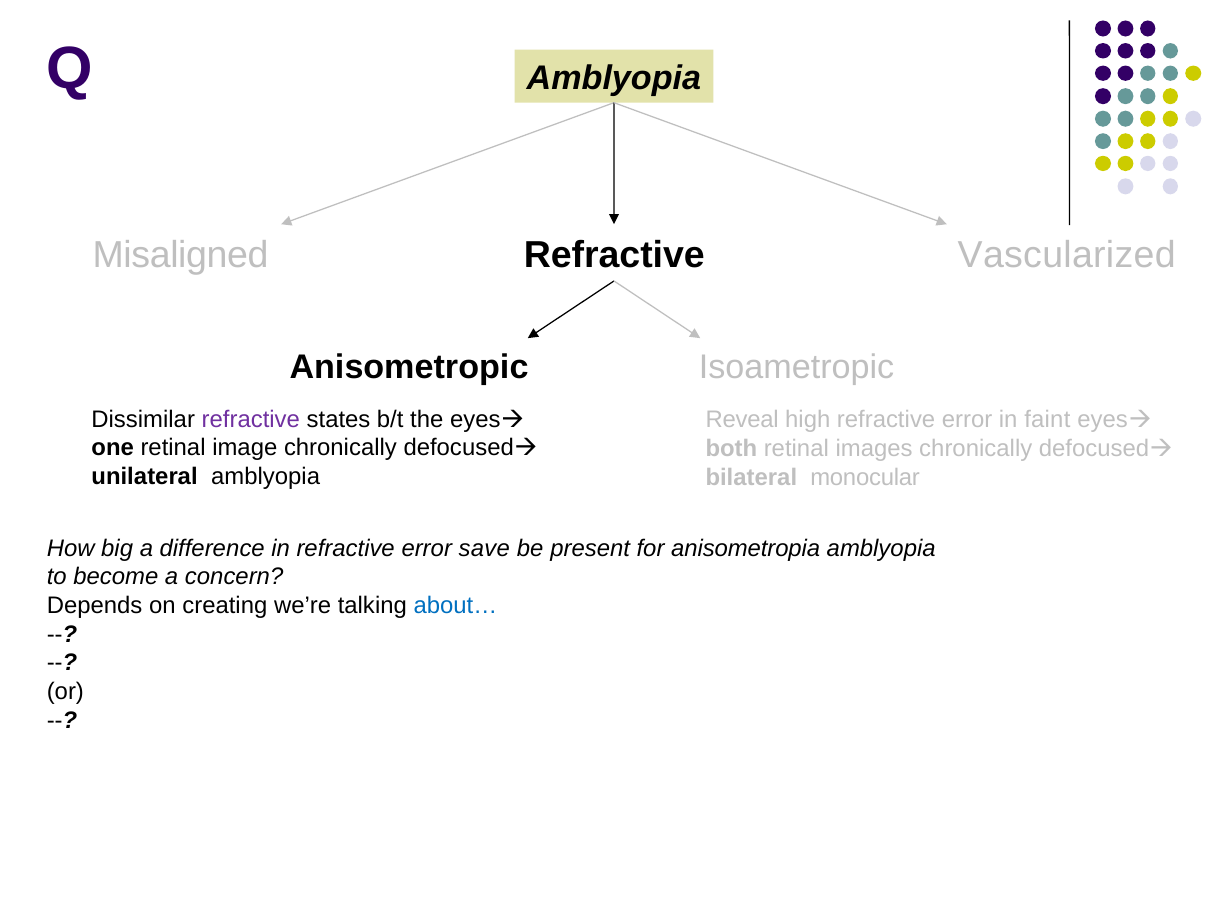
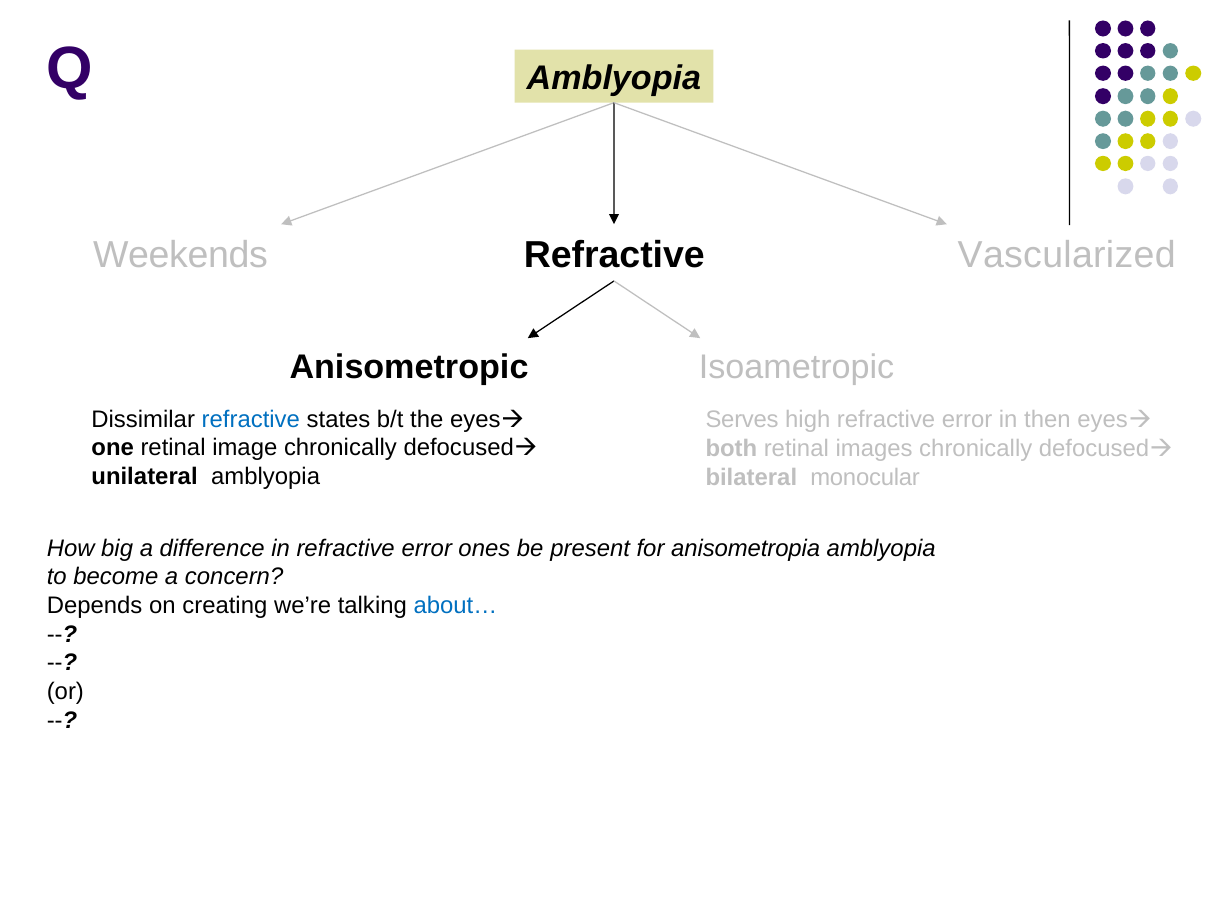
Misaligned: Misaligned -> Weekends (180, 255)
refractive colour: purple -> blue (251, 419)
Reveal: Reveal -> Serves (742, 420)
faint: faint -> then (1047, 420)
save: save -> ones (484, 548)
